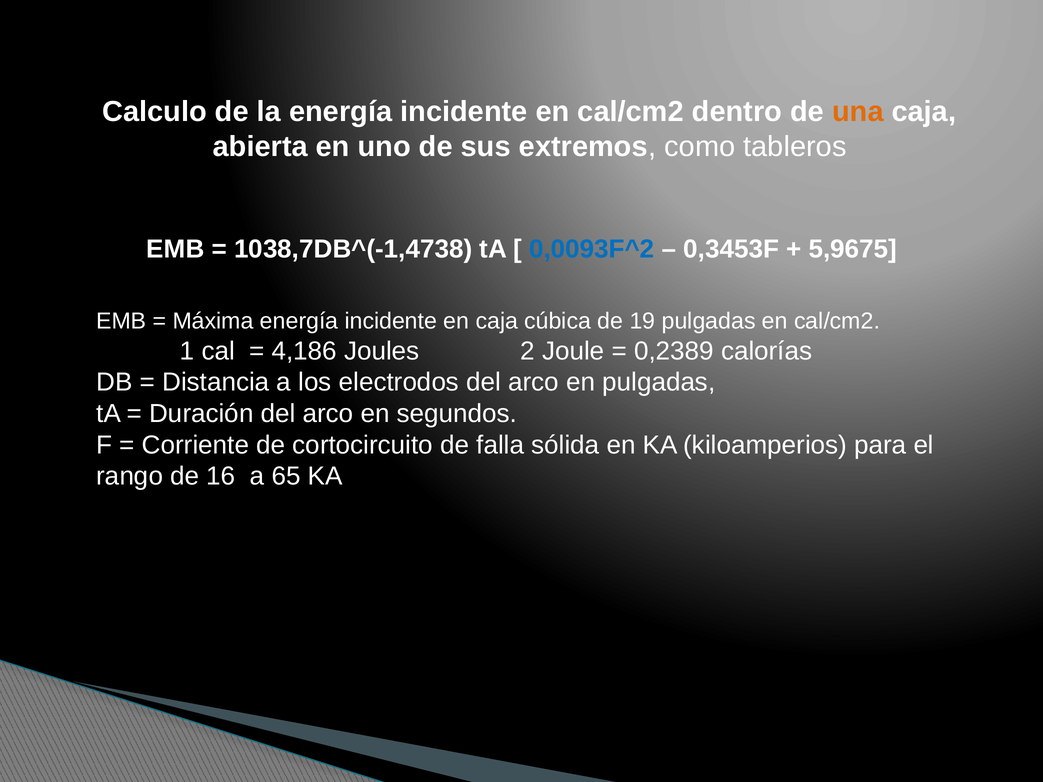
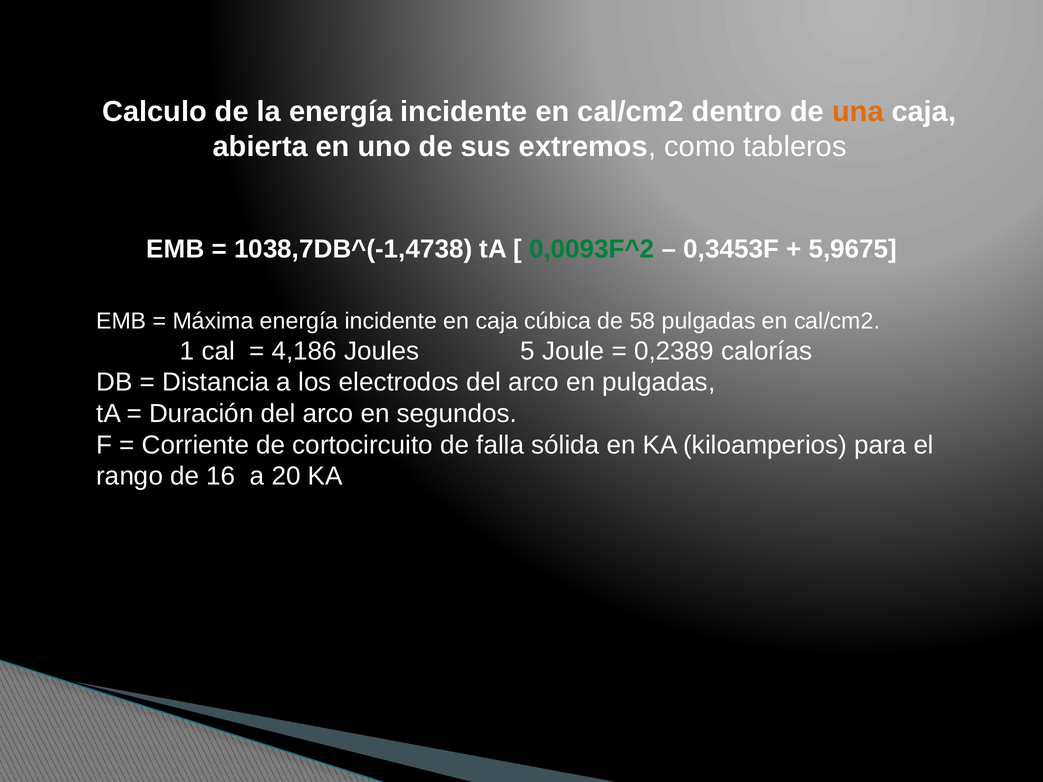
0,0093F^2 colour: blue -> green (592, 249)
19: 19 -> 58 (642, 321)
2: 2 -> 5 (528, 351)
65: 65 -> 20 (286, 476)
